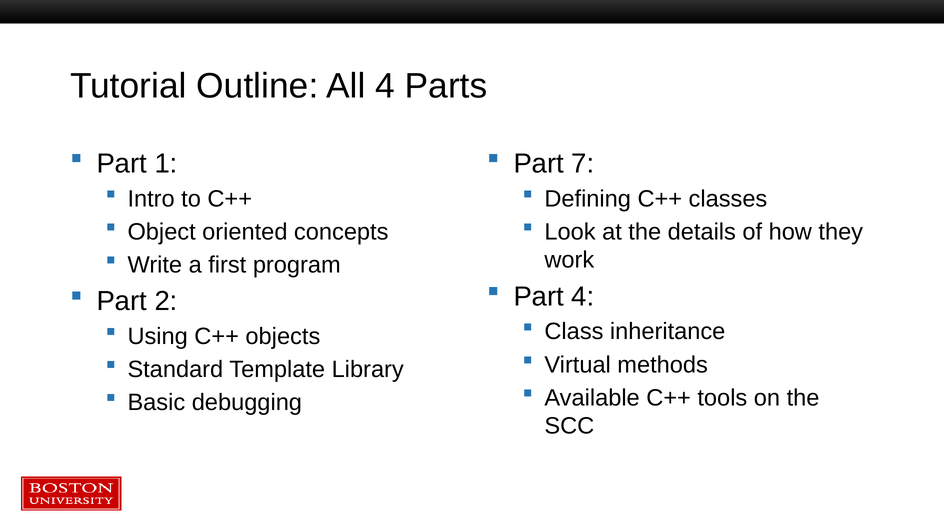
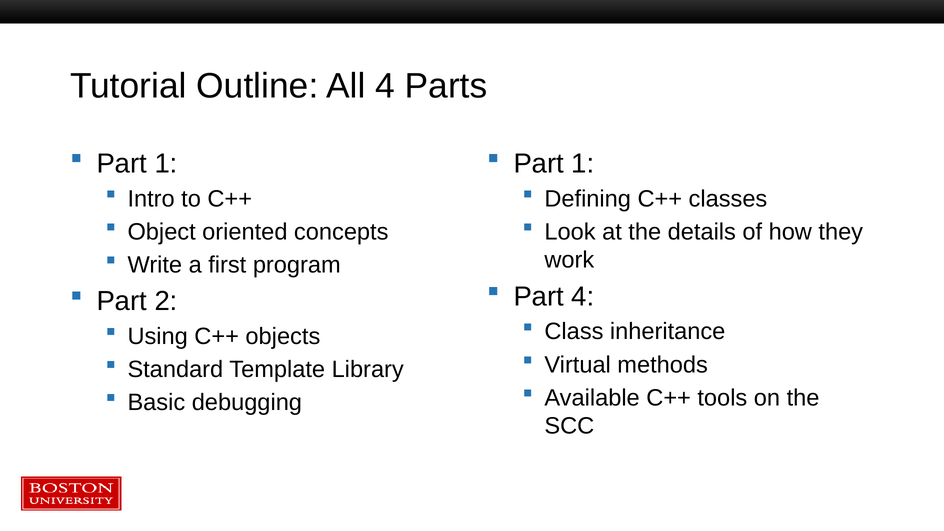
7: 7 -> 1 (583, 164)
